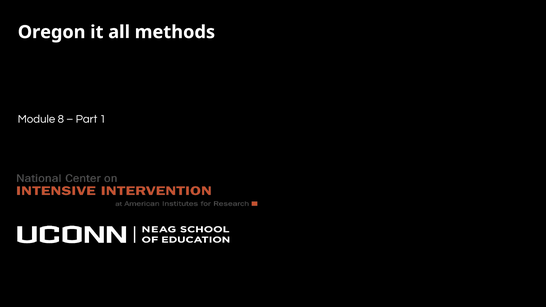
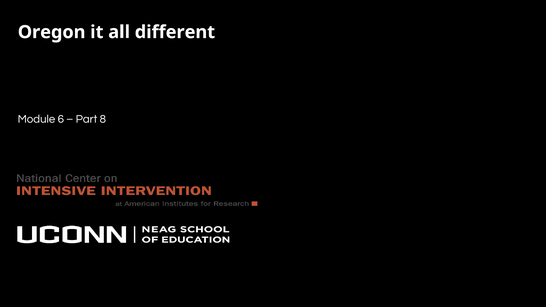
methods: methods -> different (175, 32)
8: 8 -> 6 (61, 119)
1: 1 -> 8 (103, 119)
